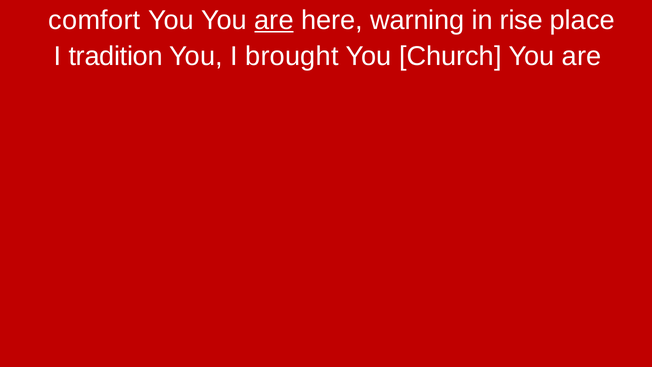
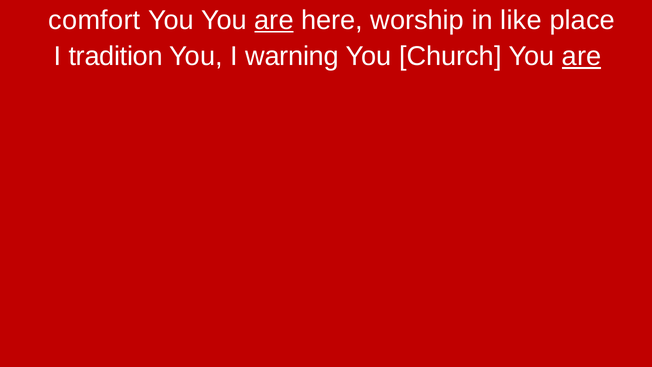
warning: warning -> worship (417, 20)
rise: rise -> like (521, 20)
brought: brought -> warning (292, 56)
are underline: none -> present (582, 56)
